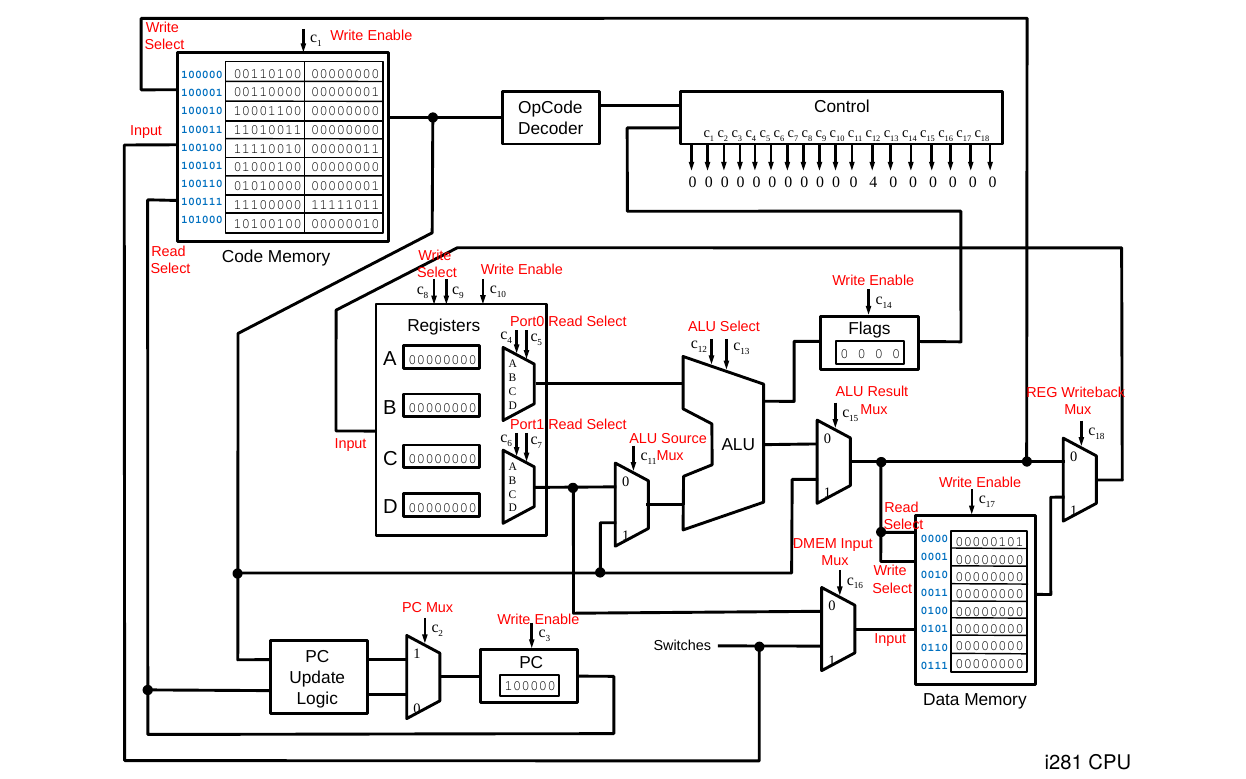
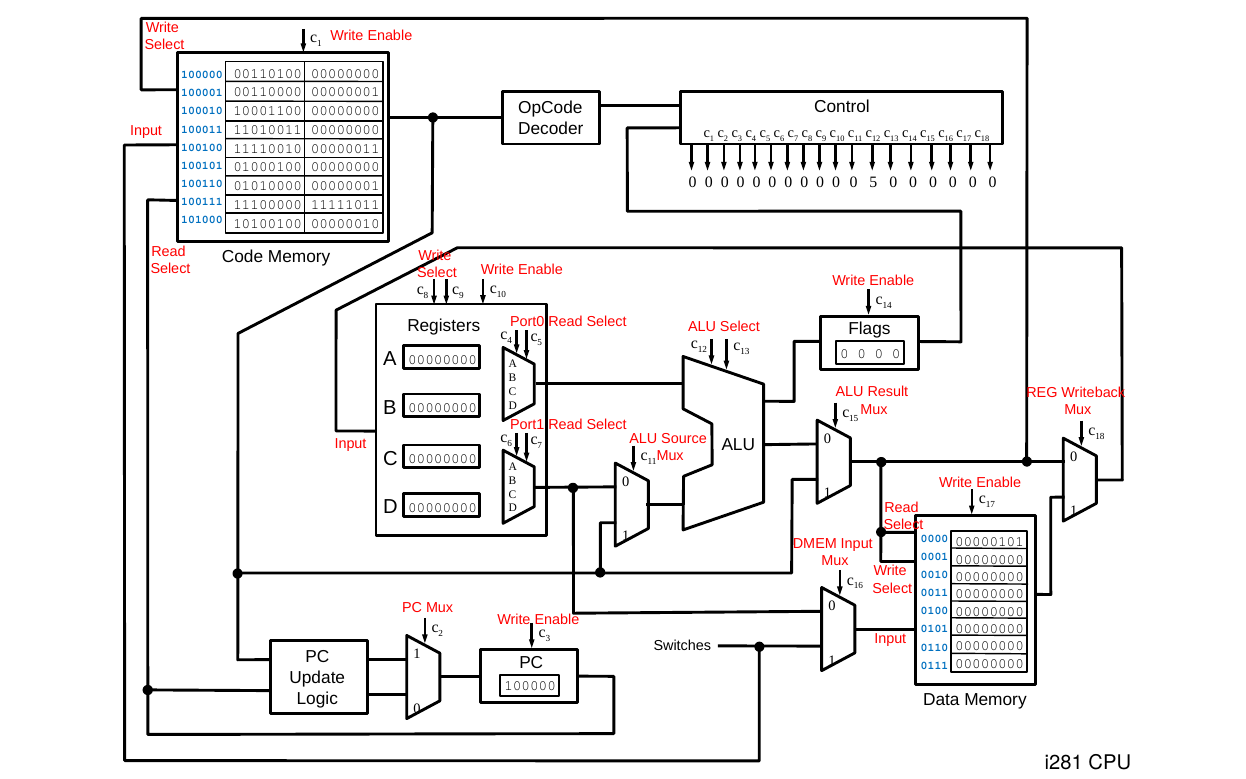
0 4: 4 -> 5 (873, 182)
